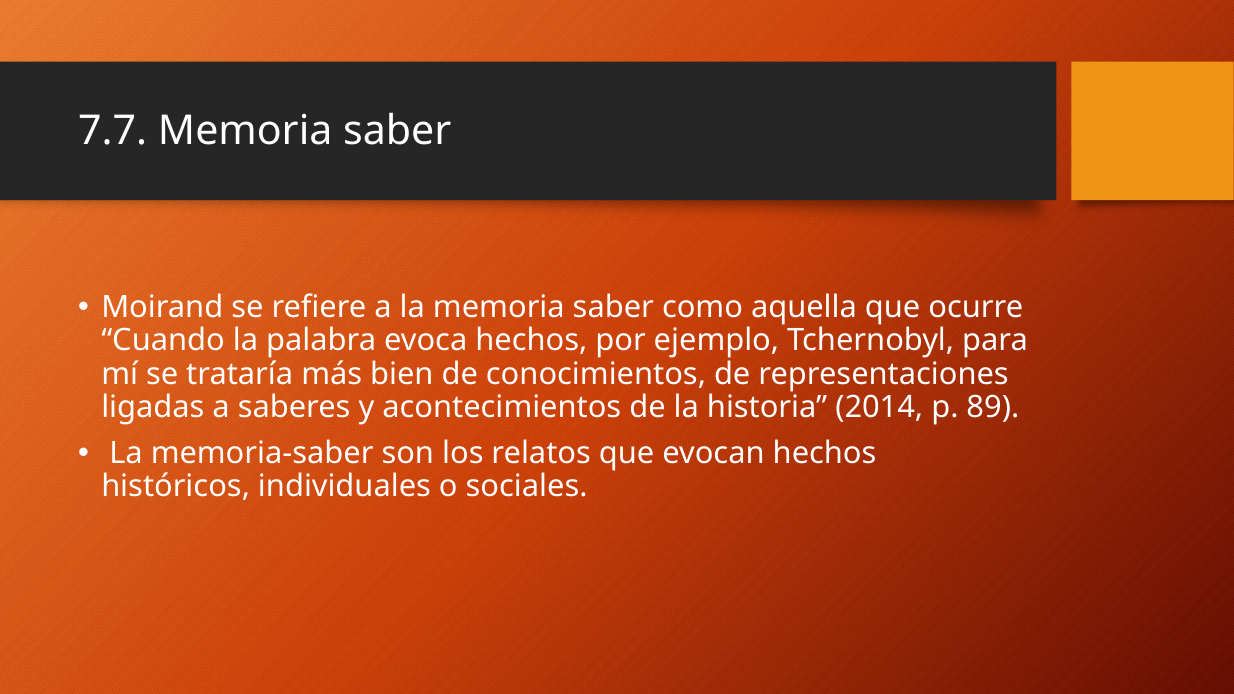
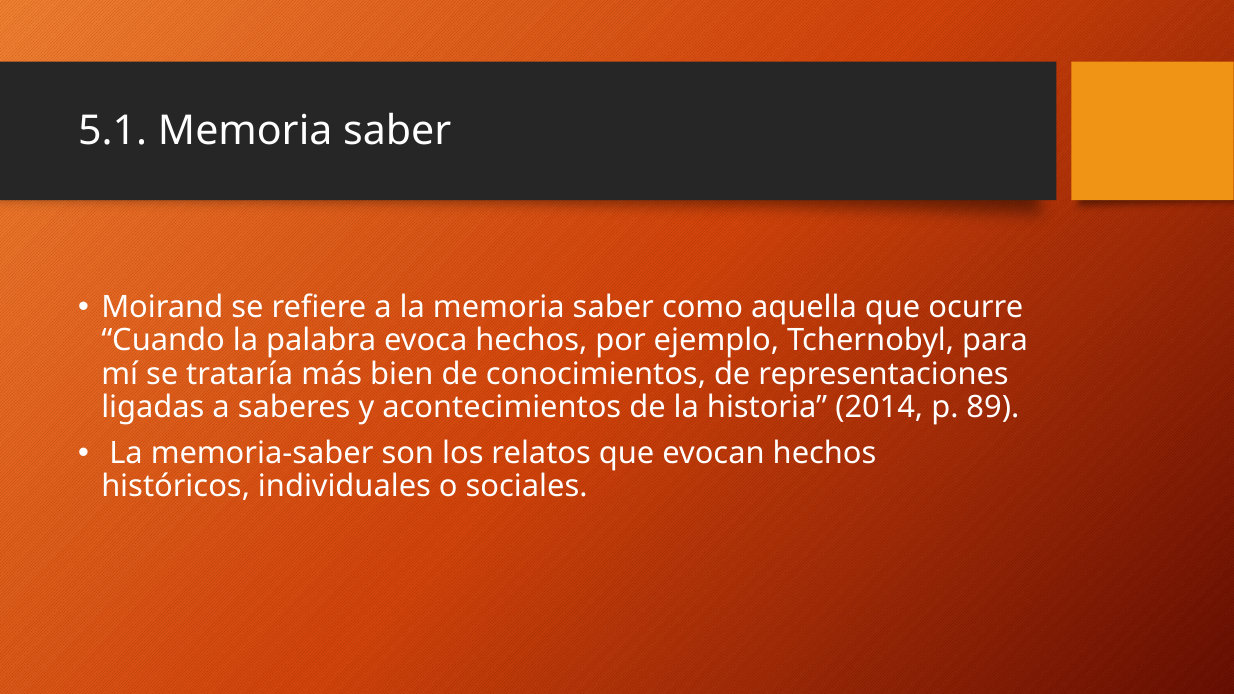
7.7: 7.7 -> 5.1 (113, 131)
